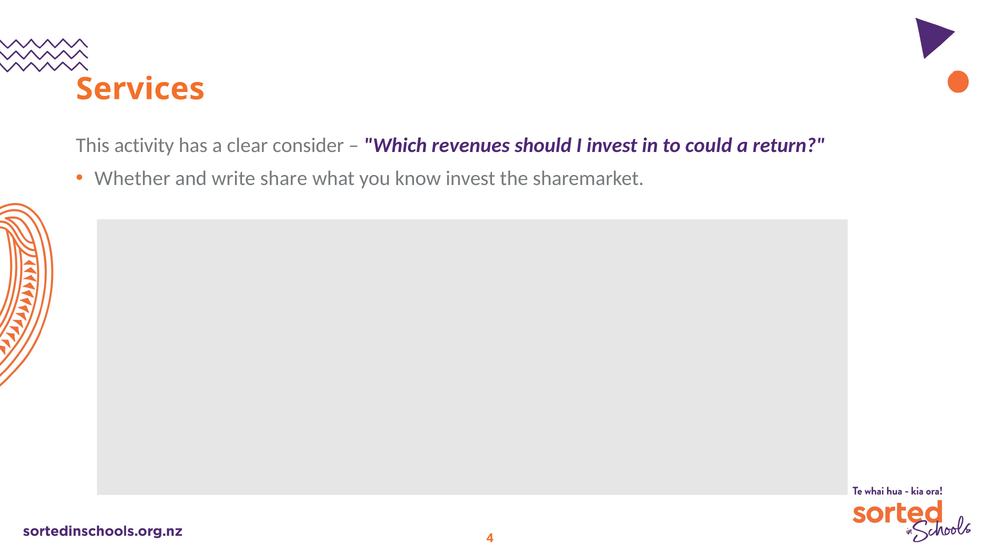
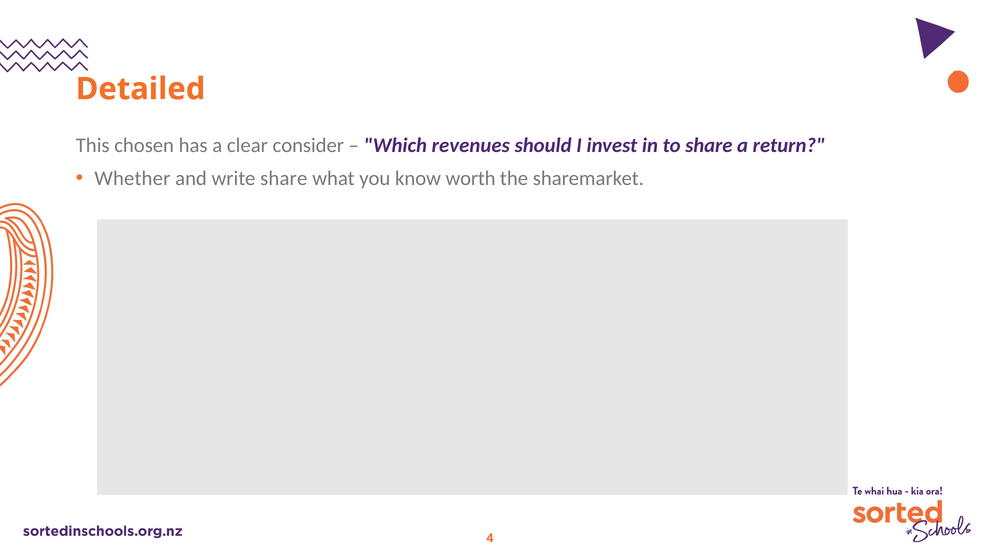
Services: Services -> Detailed (141, 89)
activity: activity -> chosen (144, 146)
to could: could -> share (709, 146)
know invest: invest -> worth (471, 178)
